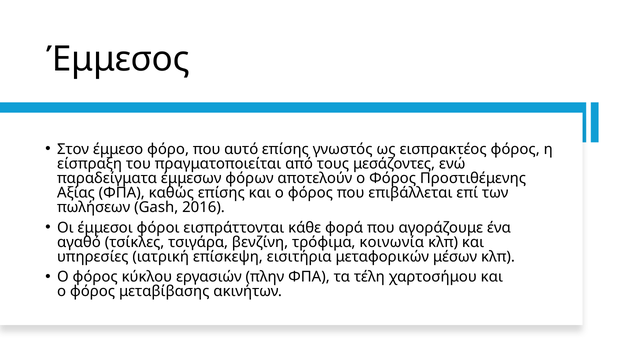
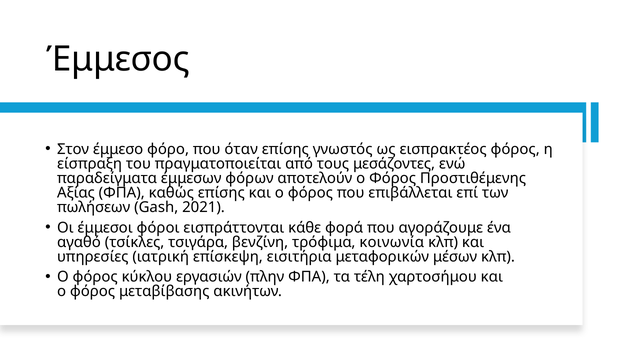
αυτό: αυτό -> όταν (241, 149)
2016: 2016 -> 2021 (204, 207)
